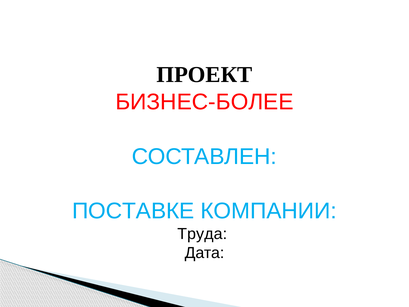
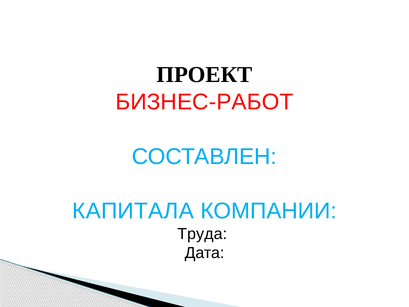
БИЗНЕС-БОЛЕЕ: БИЗНЕС-БОЛЕЕ -> БИЗНЕС-РАБОТ (204, 102)
ПОСТАВКЕ: ПОСТАВКЕ -> КАПИТАЛА (133, 211)
